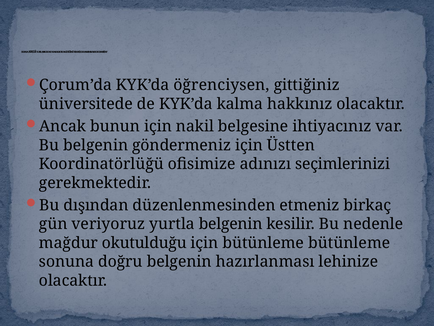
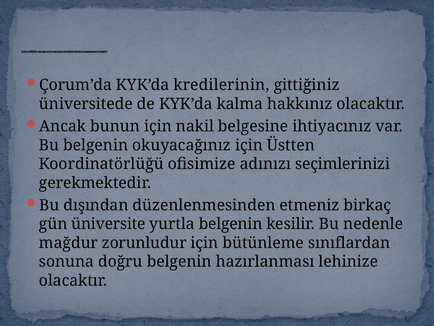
öğrenciysen: öğrenciysen -> kredilerinin (221, 85)
göndermeniz: göndermeniz -> okuyacağınız (182, 145)
veriyoruz: veriyoruz -> üniversite (108, 224)
okutulduğu: okutulduğu -> zorunludur (144, 243)
bütünleme bütünleme: bütünleme -> sınıflardan (349, 243)
